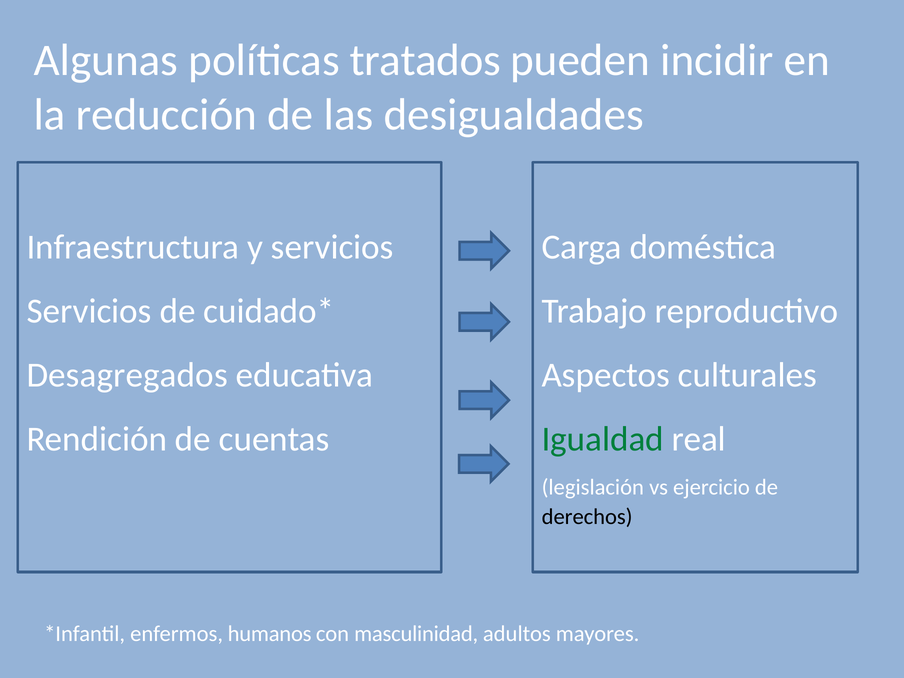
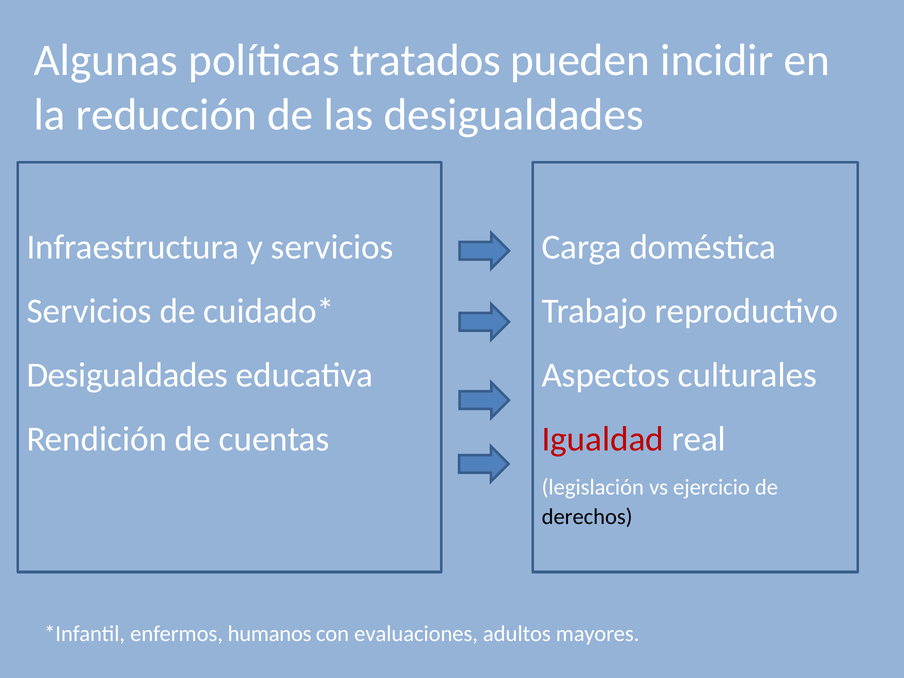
Desagregados: Desagregados -> Desigualdades (127, 375)
Igualdad colour: green -> red (603, 439)
masculinidad: masculinidad -> evaluaciones (416, 634)
